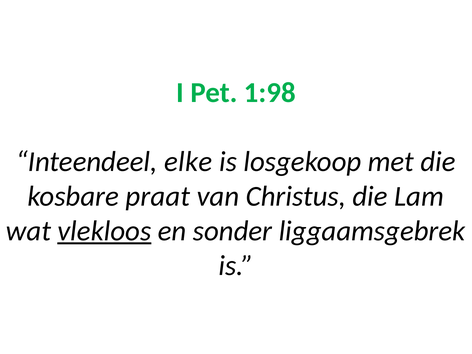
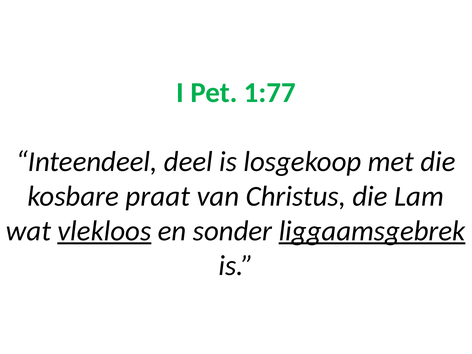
1:98: 1:98 -> 1:77 (270, 93)
elke: elke -> deel (188, 162)
liggaamsgebrek underline: none -> present (372, 231)
